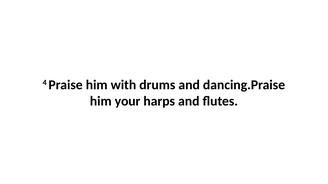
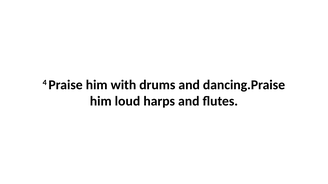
your: your -> loud (127, 101)
